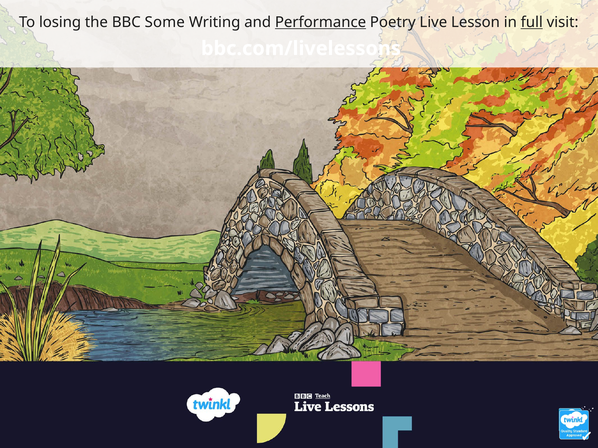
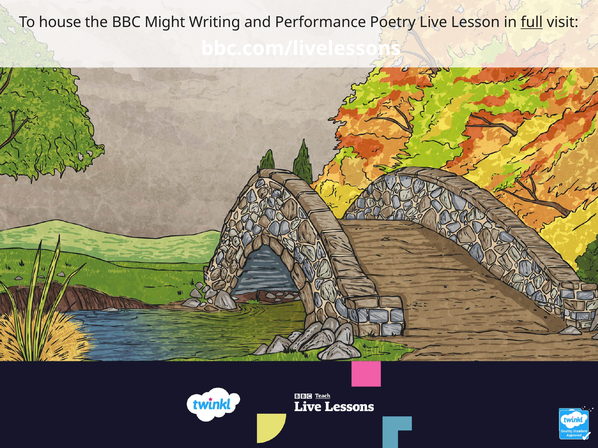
losing: losing -> house (60, 22)
Some: Some -> Might (165, 22)
Performance underline: present -> none (321, 22)
